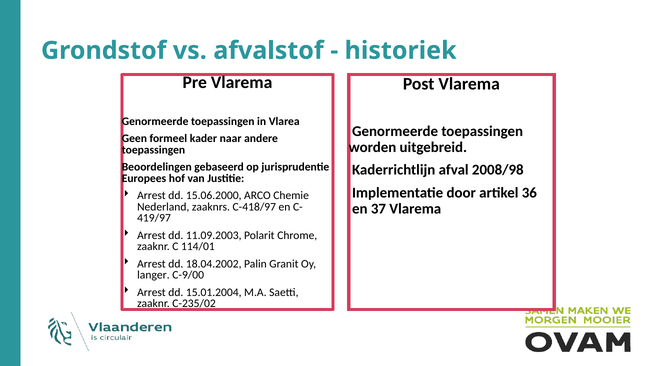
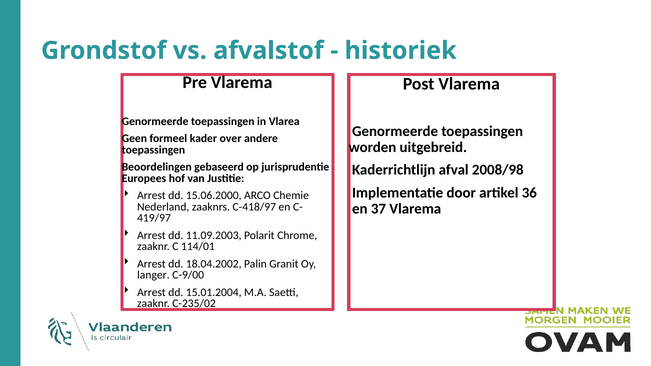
naar: naar -> over (231, 139)
